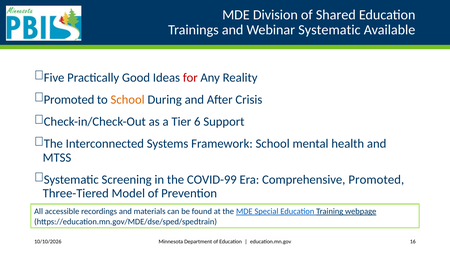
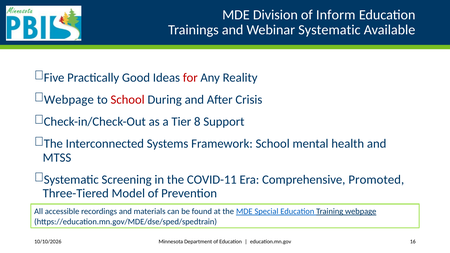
Shared: Shared -> Inform (336, 15)
Promoted: Promoted -> Webpage (69, 100)
School colour: orange -> red (128, 100)
6: 6 -> 8 (197, 122)
COVID-99: COVID-99 -> COVID-11 (212, 180)
